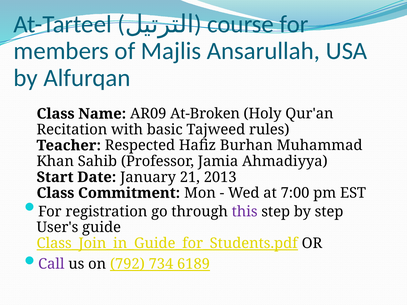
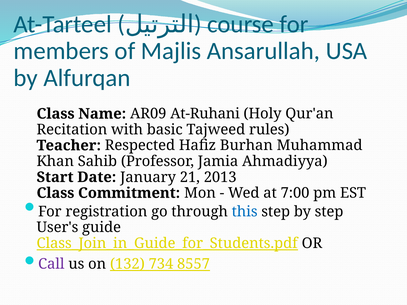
At-Broken: At-Broken -> At-Ruhani (205, 114)
this colour: purple -> blue (245, 212)
792: 792 -> 132 (127, 264)
6189: 6189 -> 8557 (194, 264)
